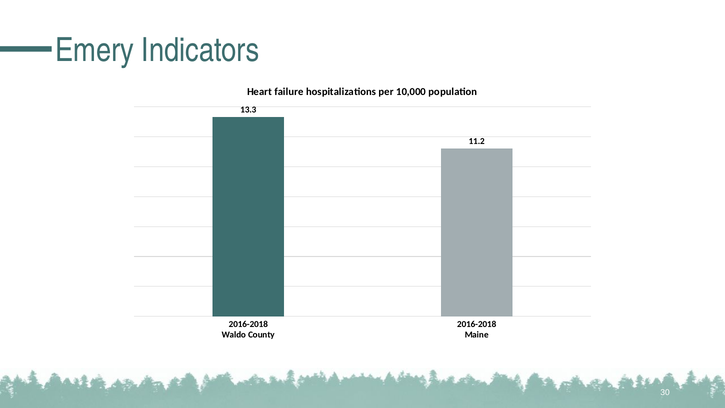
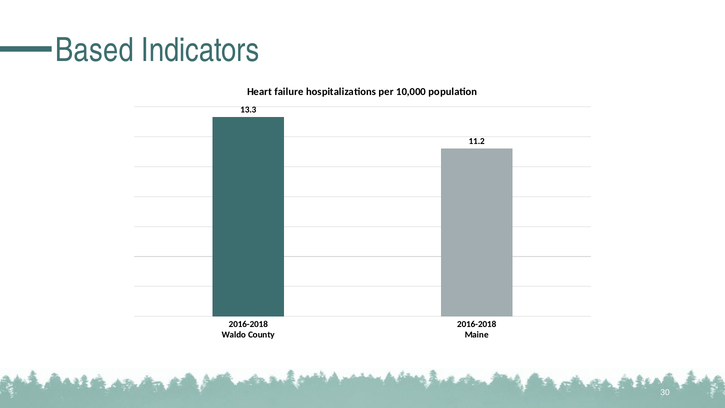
Emery: Emery -> Based (94, 50)
